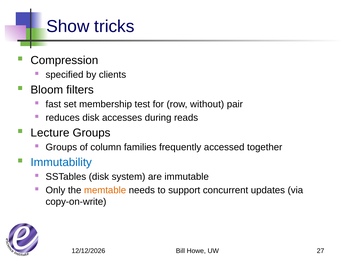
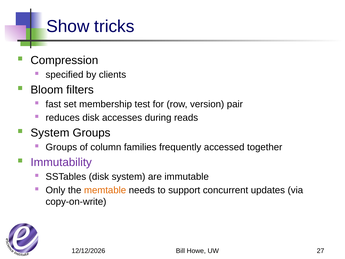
without: without -> version (207, 104)
Lecture: Lecture -> System (50, 133)
Immutability colour: blue -> purple (61, 162)
